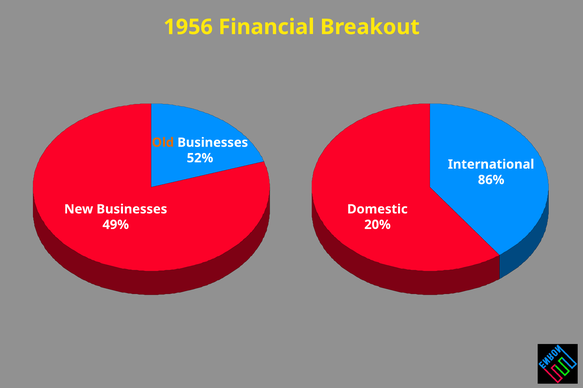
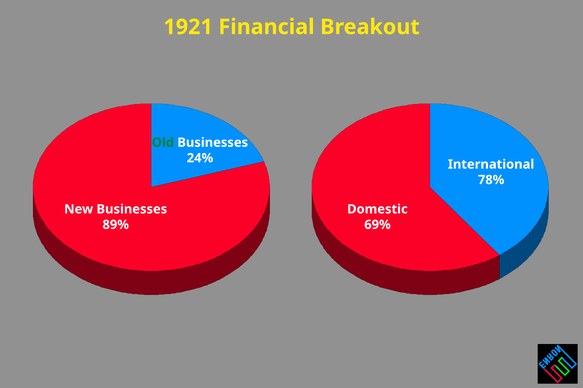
1956: 1956 -> 1921 (188, 27)
Old colour: orange -> green (163, 143)
52%: 52% -> 24% (200, 158)
86%: 86% -> 78% (491, 180)
49%: 49% -> 89% (116, 225)
20%: 20% -> 69% (377, 225)
